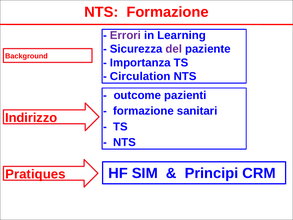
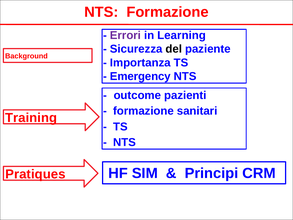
del colour: purple -> black (174, 49)
Circulation: Circulation -> Emergency (140, 76)
Indirizzo: Indirizzo -> Training (31, 118)
